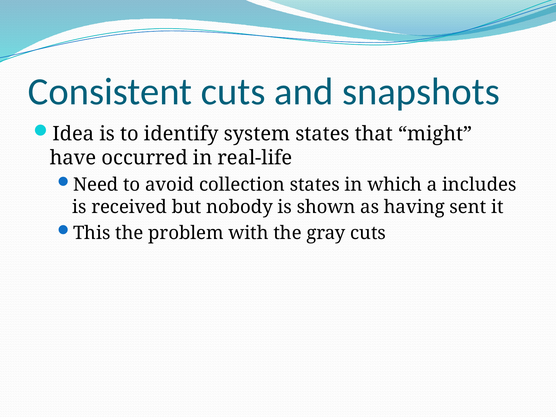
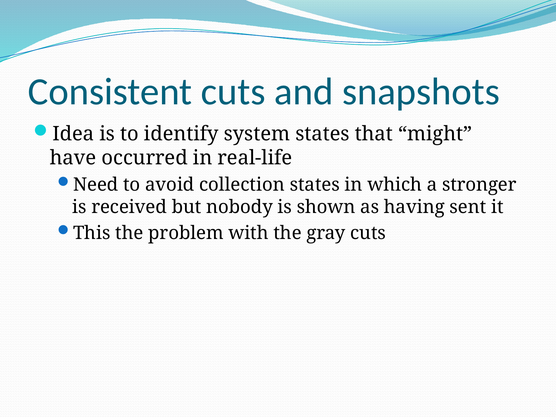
includes: includes -> stronger (479, 185)
